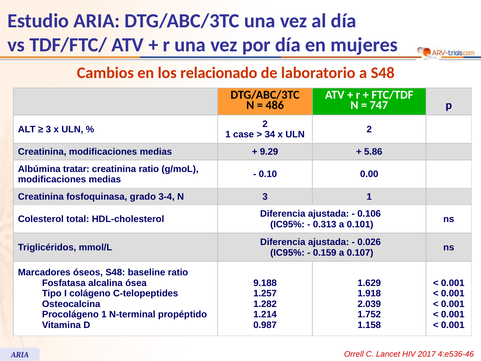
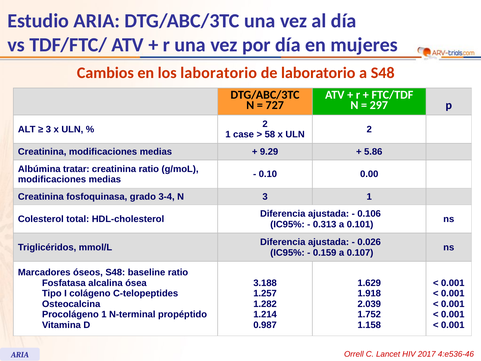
los relacionado: relacionado -> laboratorio (219, 73)
486: 486 -> 727 (275, 105)
747: 747 -> 297 (379, 105)
34: 34 -> 58 (270, 134)
9.188: 9.188 -> 3.188 (265, 283)
